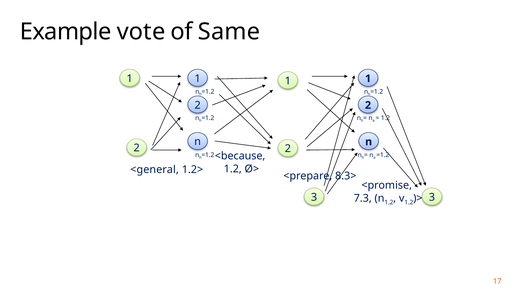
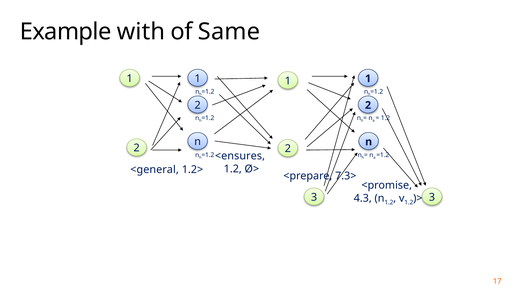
vote: vote -> with (141, 32)
<because: <because -> <ensures (240, 156)
8.3>: 8.3> -> 7.3> (346, 176)
7.3: 7.3 -> 4.3 (363, 198)
